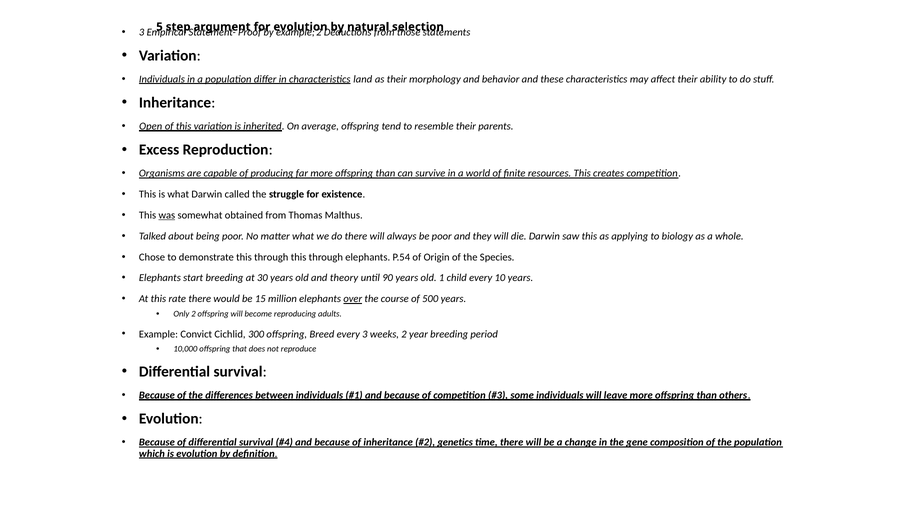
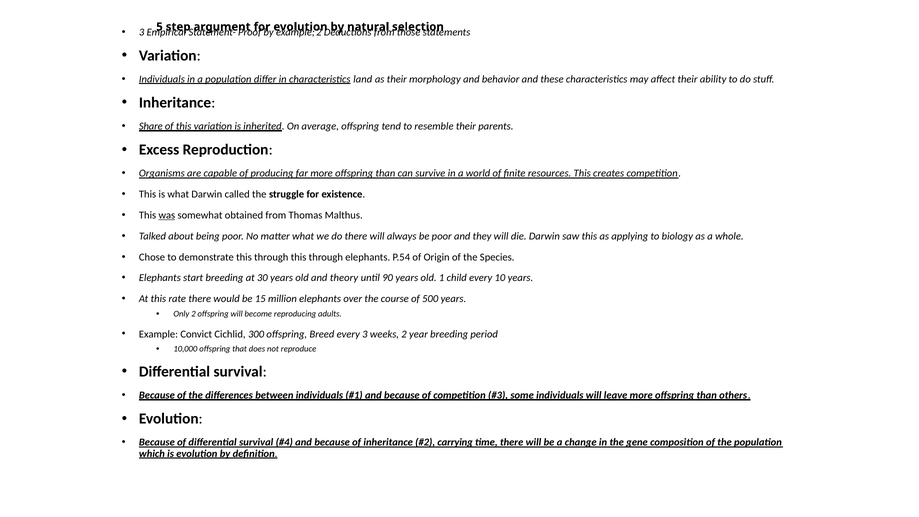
Open: Open -> Share (151, 126)
over underline: present -> none (353, 299)
genetics: genetics -> carrying (455, 442)
